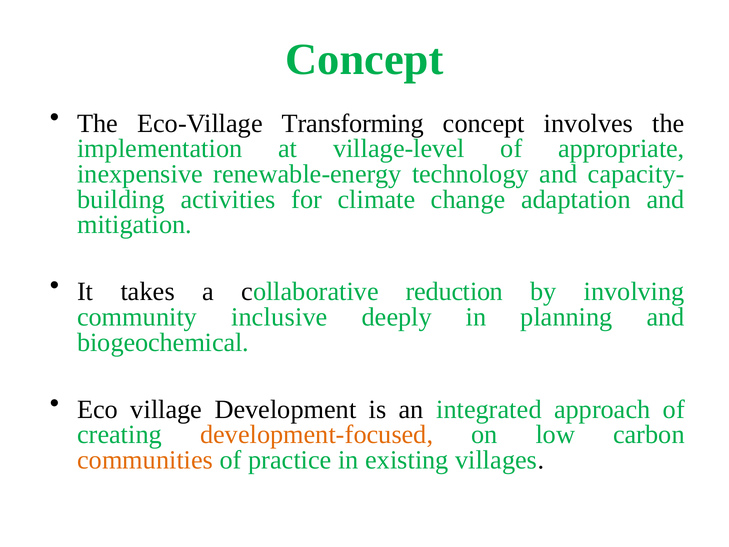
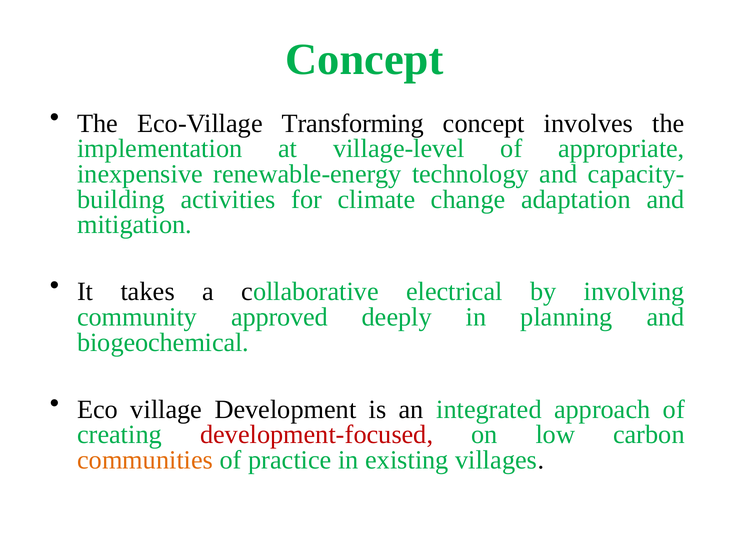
reduction: reduction -> electrical (454, 292)
inclusive: inclusive -> approved (279, 317)
development-focused colour: orange -> red (317, 435)
